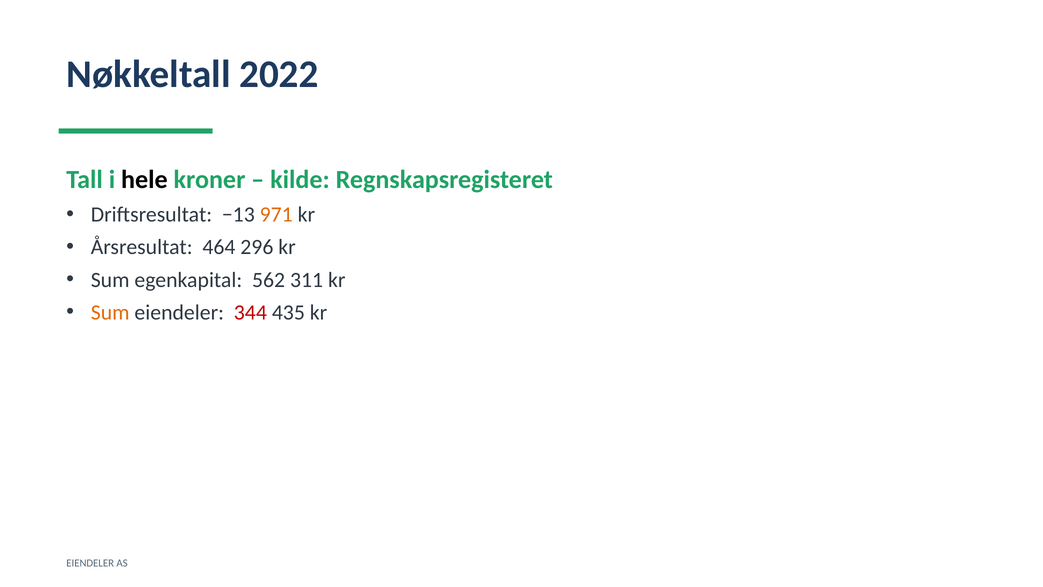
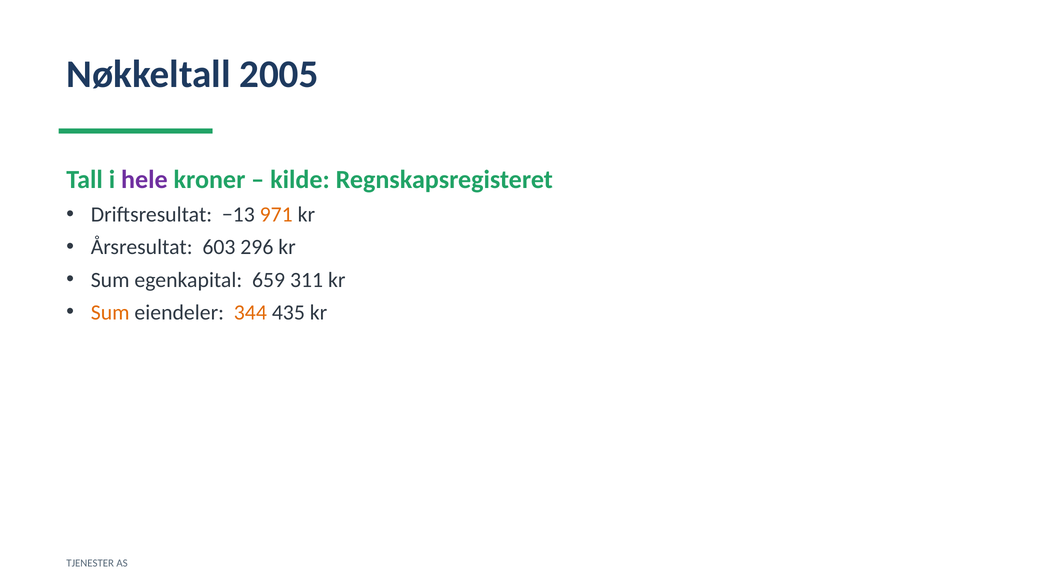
2022: 2022 -> 2005 (279, 74)
hele colour: black -> purple (144, 180)
464: 464 -> 603 (219, 247)
562: 562 -> 659 (269, 280)
344 colour: red -> orange (250, 312)
EIENDELER: EIENDELER -> TJENESTER (90, 563)
